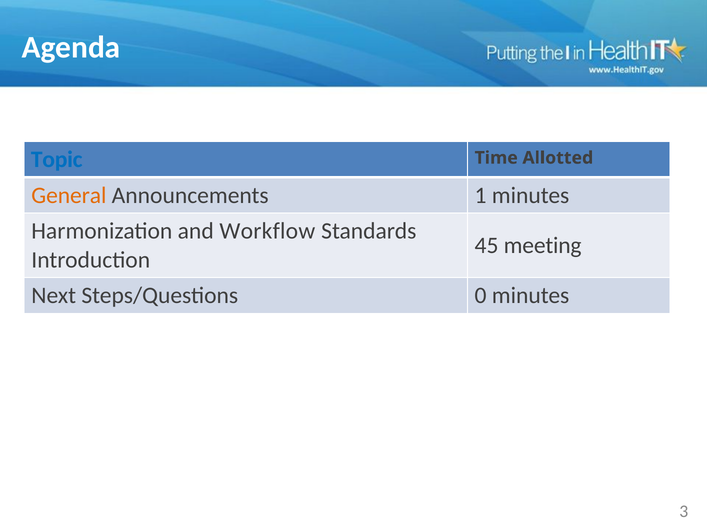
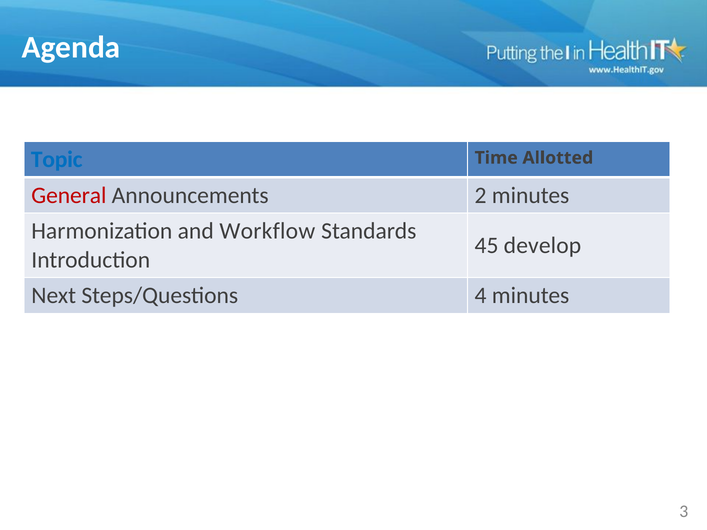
General colour: orange -> red (69, 195)
1: 1 -> 2 (481, 195)
meeting: meeting -> develop (542, 246)
0: 0 -> 4 (481, 296)
